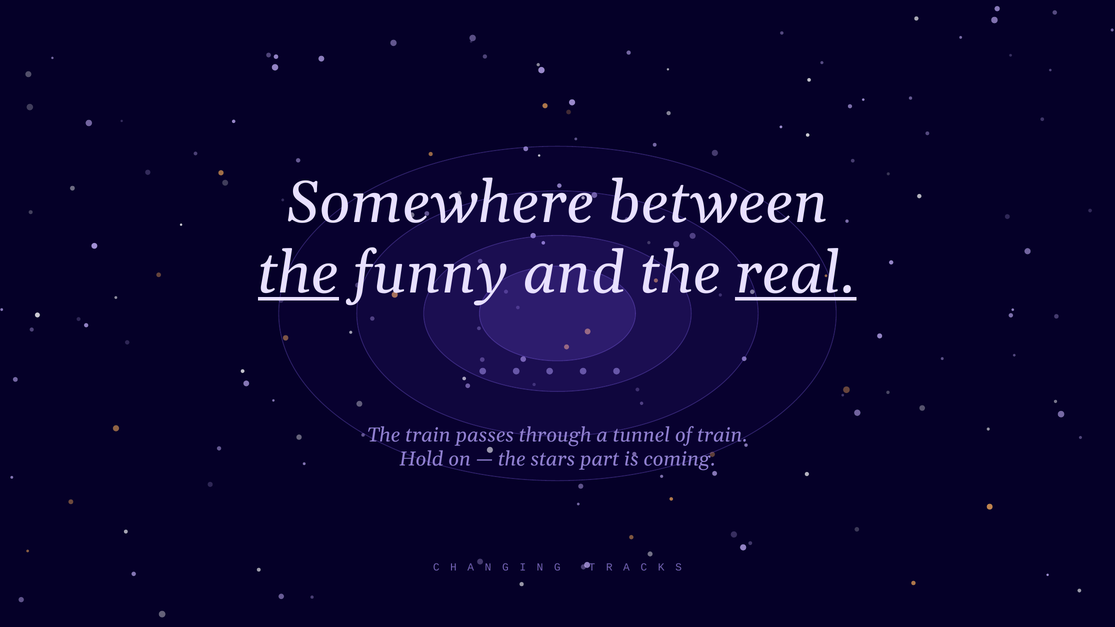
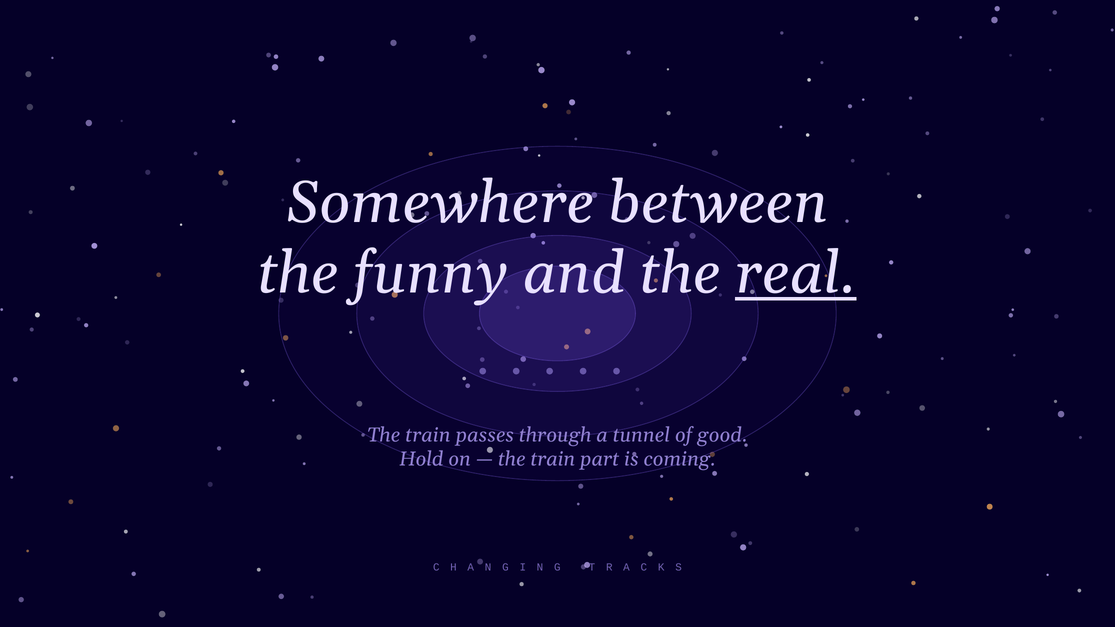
the underline: present -> none (299, 274)
of train: train -> good (722, 435)
stars: stars -> train (553, 459)
